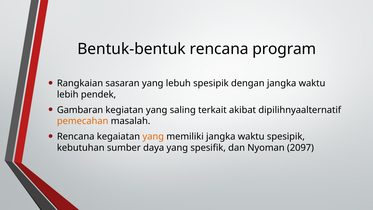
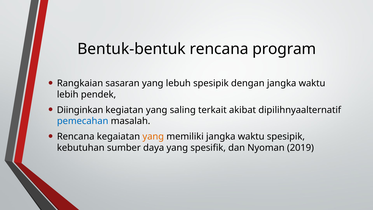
Gambaran: Gambaran -> Diinginkan (80, 110)
pemecahan colour: orange -> blue (83, 121)
2097: 2097 -> 2019 (300, 148)
